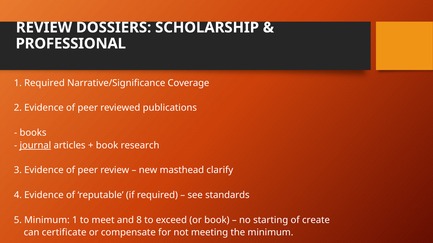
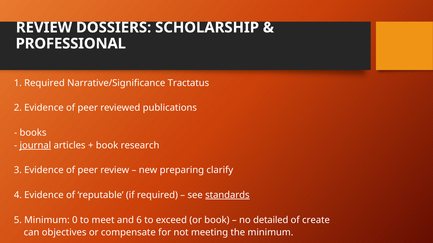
Coverage: Coverage -> Tractatus (188, 83)
masthead: masthead -> preparing (182, 171)
standards underline: none -> present (227, 195)
Minimum 1: 1 -> 0 (75, 220)
8: 8 -> 6 (139, 220)
starting: starting -> detailed (271, 220)
certificate: certificate -> objectives (64, 233)
